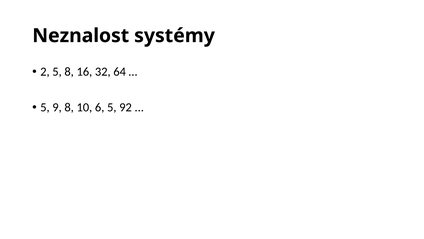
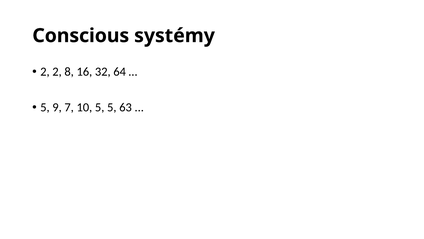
Neznalost: Neznalost -> Conscious (81, 36)
2 5: 5 -> 2 (57, 72)
9 8: 8 -> 7 (69, 107)
10 6: 6 -> 5 (100, 107)
92: 92 -> 63 (126, 107)
